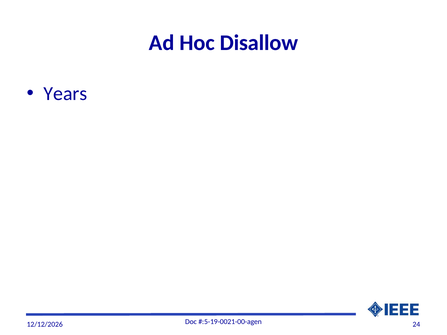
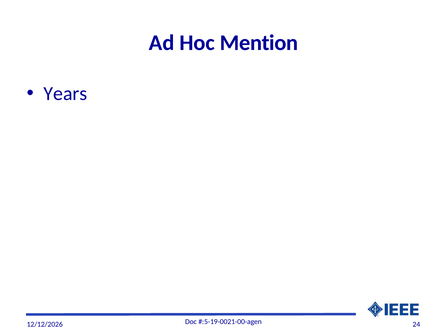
Disallow: Disallow -> Mention (259, 43)
